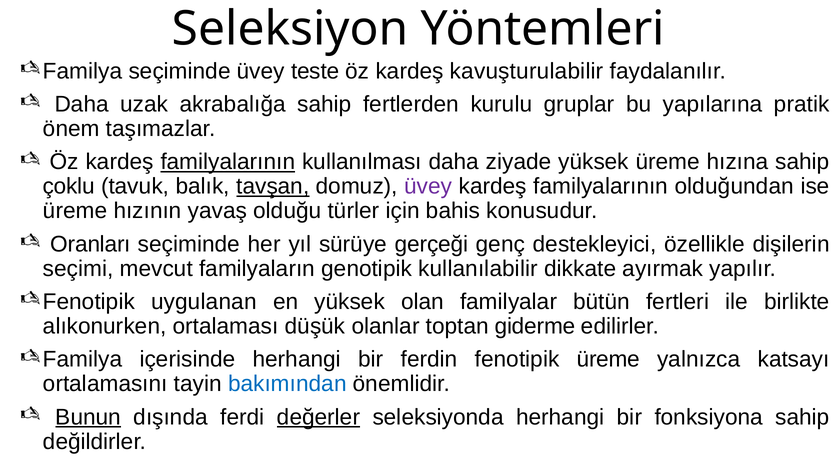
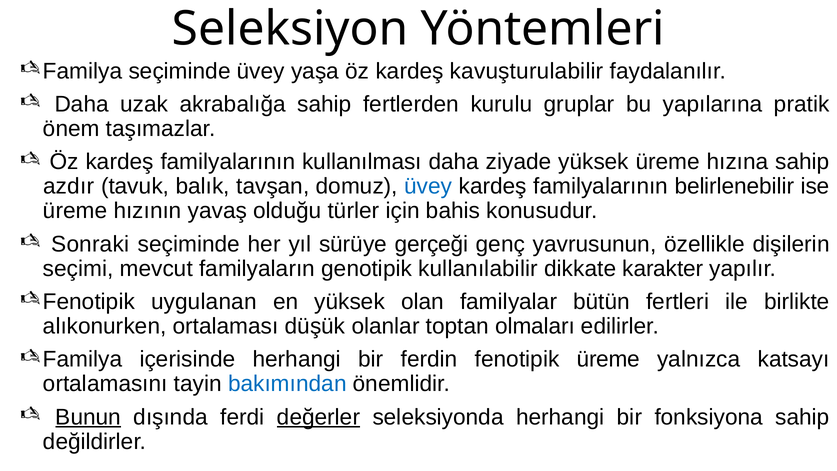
teste: teste -> yaşa (315, 71)
familyalarının underline: present -> none (228, 162)
çoklu: çoklu -> azdır (69, 186)
tavşan underline: present -> none (273, 186)
üvey colour: purple -> blue (428, 186)
olduğundan: olduğundan -> belirlenebilir (734, 186)
Oranları: Oranları -> Sonraki (90, 244)
destekleyici: destekleyici -> yavrusunun (595, 244)
ayırmak: ayırmak -> karakter (663, 268)
giderme: giderme -> olmaları (535, 326)
